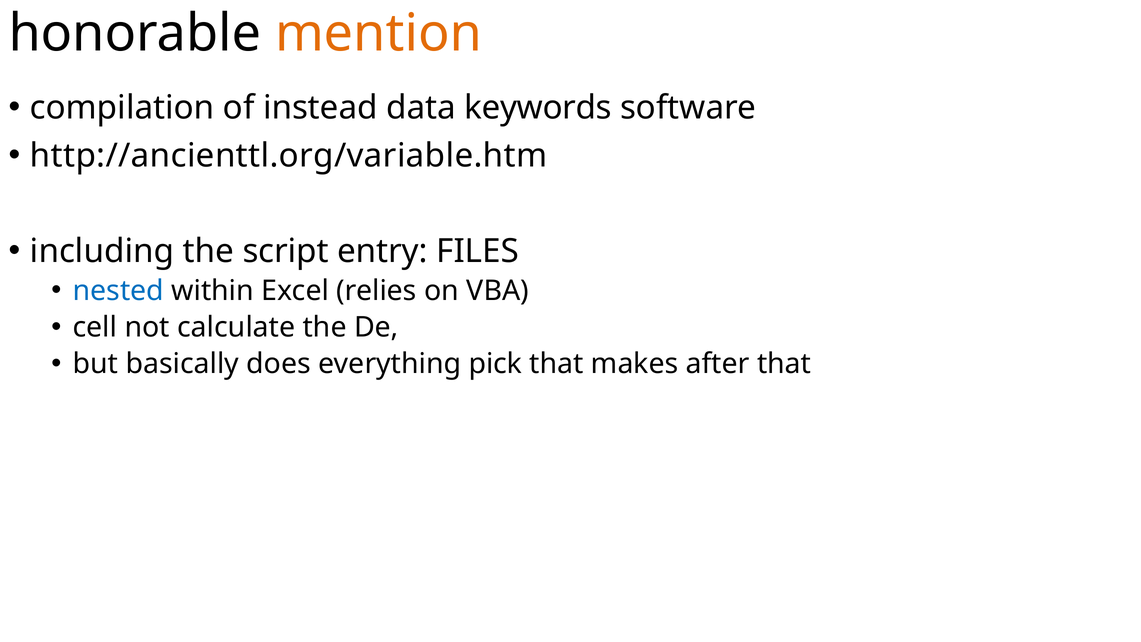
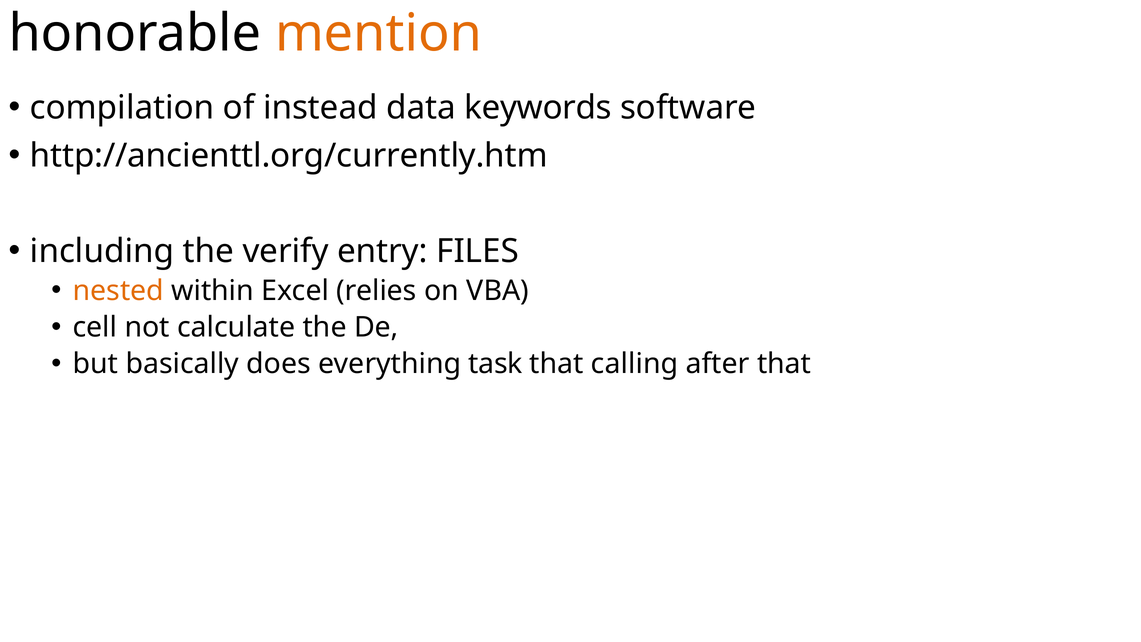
http://ancienttl.org/variable.htm: http://ancienttl.org/variable.htm -> http://ancienttl.org/currently.htm (289, 155)
script: script -> verify (286, 251)
nested colour: blue -> orange (118, 290)
pick: pick -> task (495, 364)
makes: makes -> calling (635, 364)
